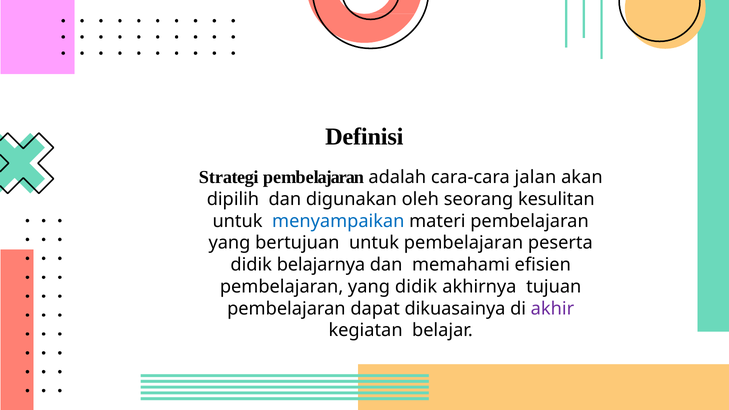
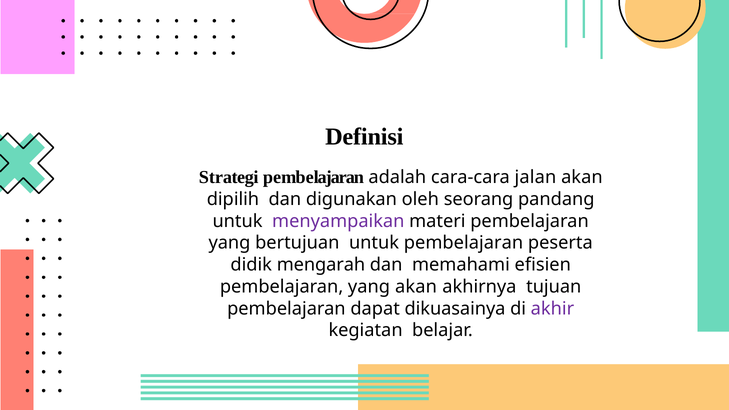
kesulitan: kesulitan -> pandang (556, 199)
menyampaikan colour: blue -> purple (338, 221)
belajarnya: belajarnya -> mengarah (321, 265)
yang didik: didik -> akan (416, 287)
